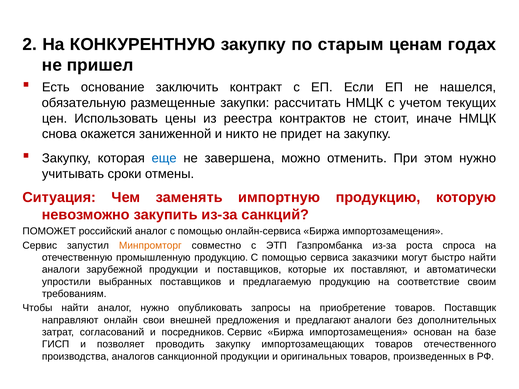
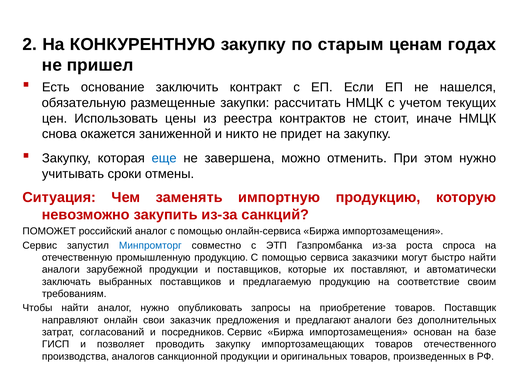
Минпромторг colour: orange -> blue (150, 246)
упростили: упростили -> заключать (66, 282)
внешней: внешней -> заказчик (190, 320)
